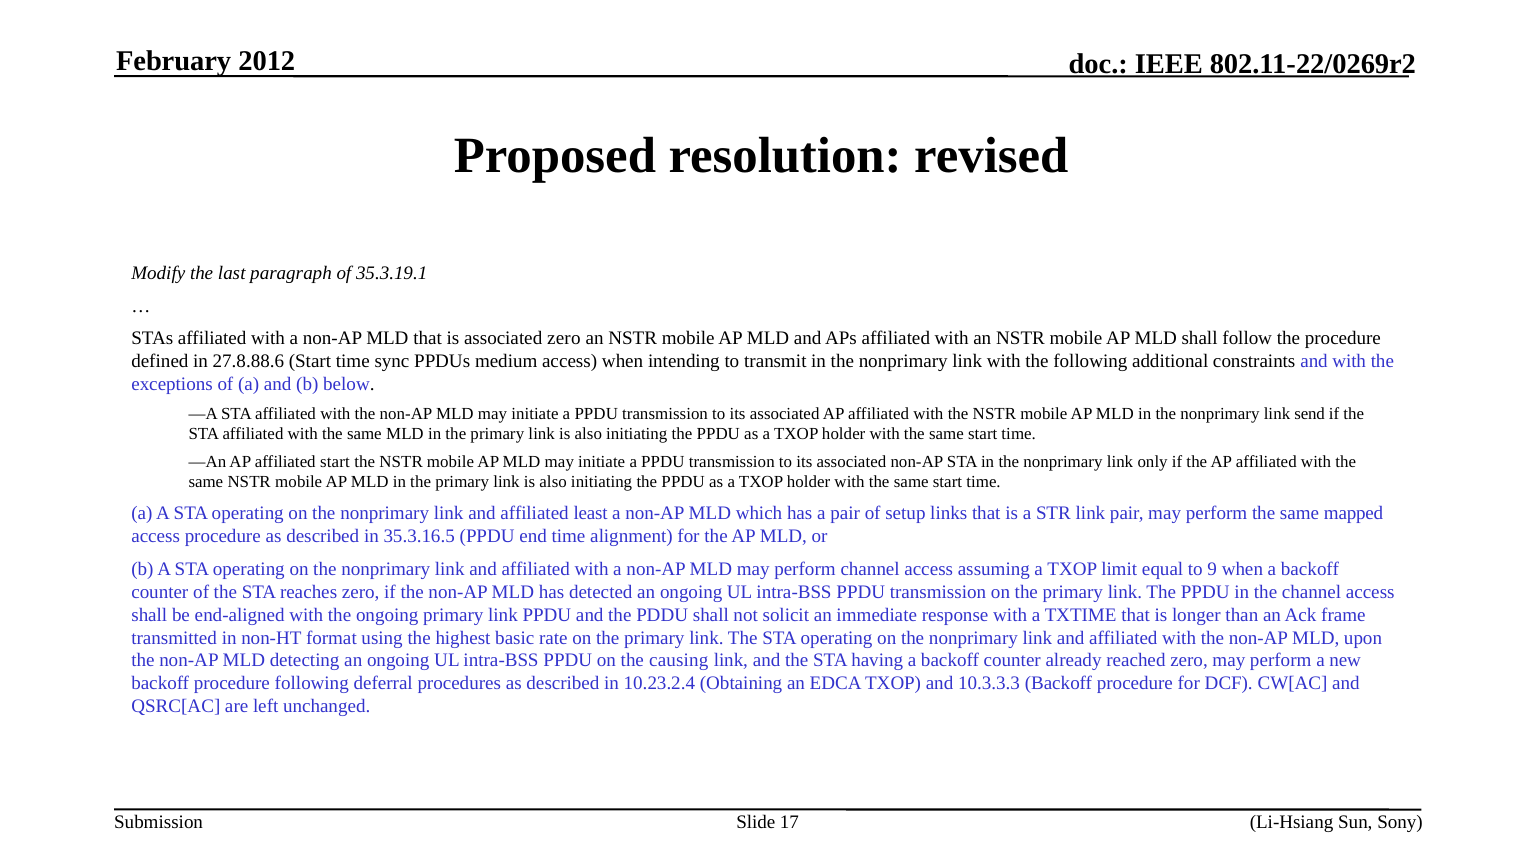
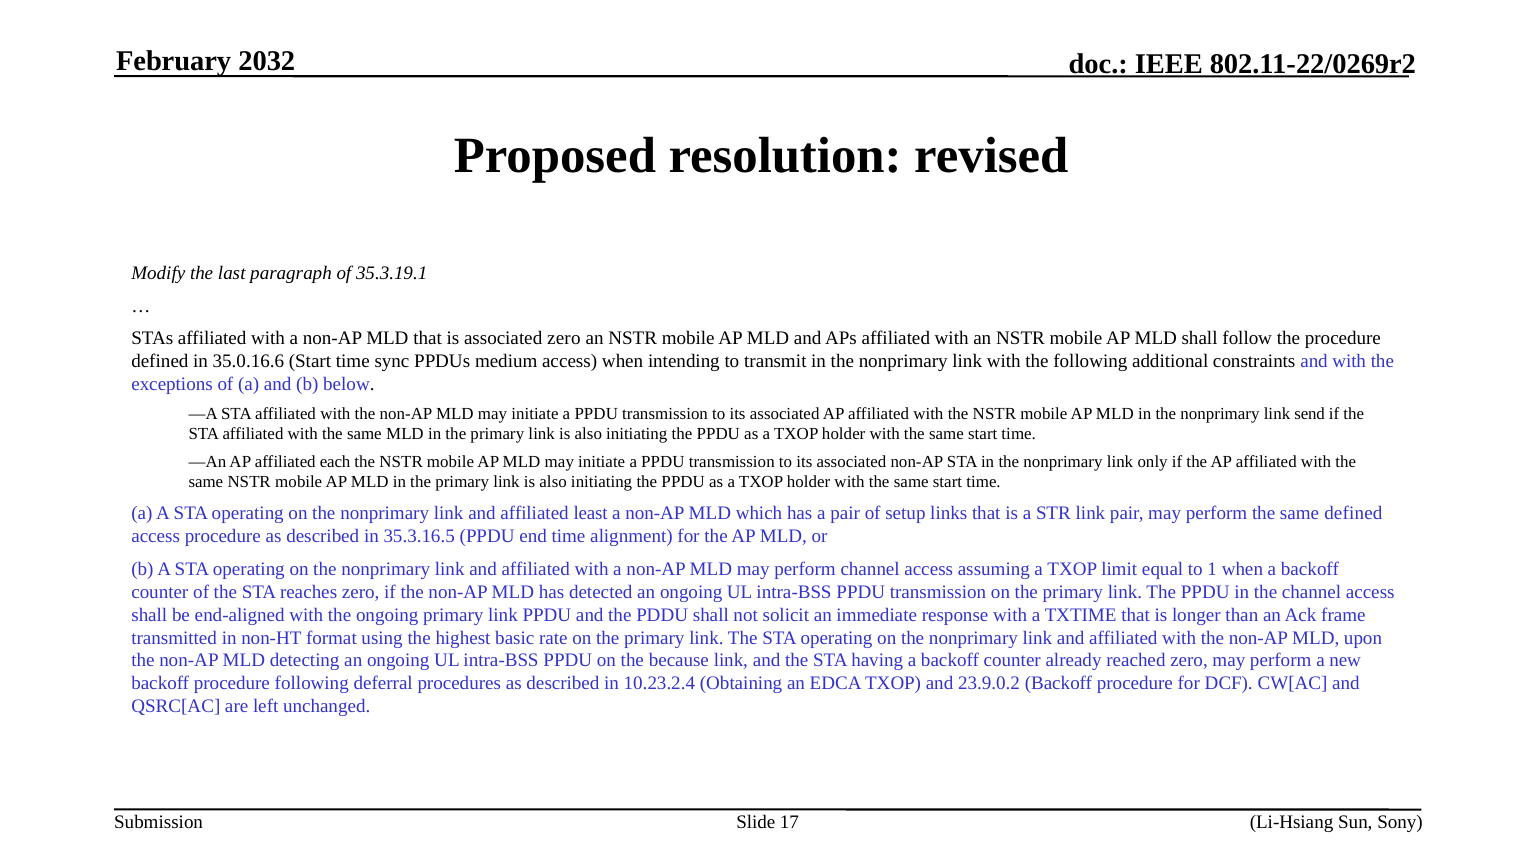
2012: 2012 -> 2032 (267, 61)
27.8.88.6: 27.8.88.6 -> 35.0.16.6 (248, 361)
affiliated start: start -> each (335, 462)
same mapped: mapped -> defined (1353, 513)
9: 9 -> 1 (1212, 569)
causing: causing -> because (679, 660)
10.3.3.3: 10.3.3.3 -> 23.9.0.2 (989, 683)
